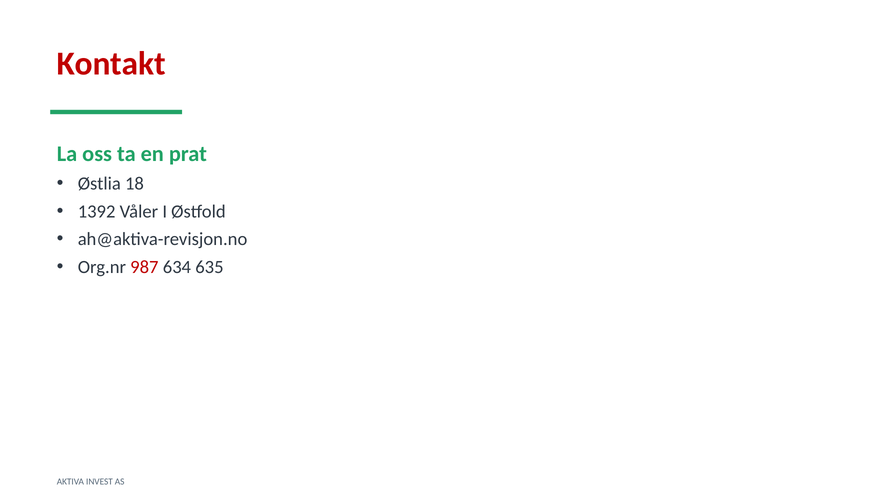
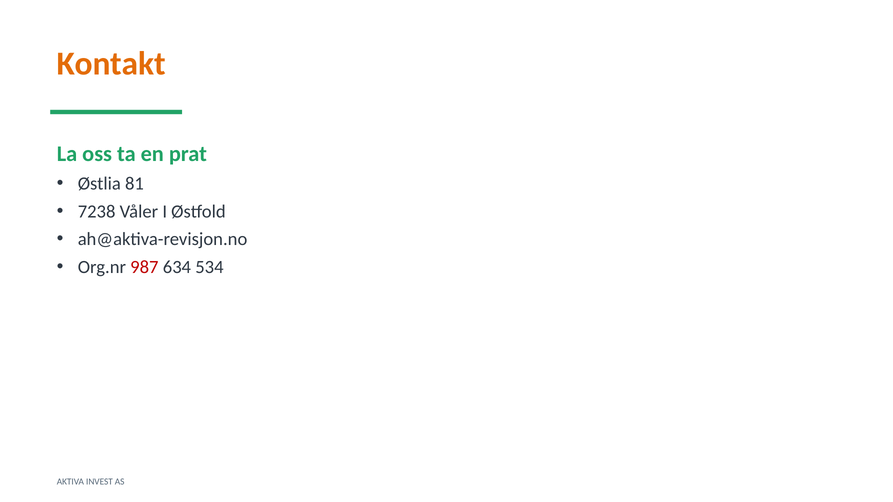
Kontakt colour: red -> orange (111, 64)
18: 18 -> 81 (134, 184)
1392: 1392 -> 7238 (97, 212)
635: 635 -> 534 (209, 267)
